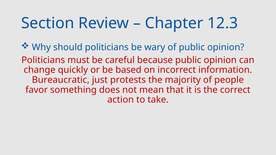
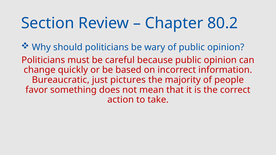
12.3: 12.3 -> 80.2 (223, 23)
protests: protests -> pictures (128, 80)
